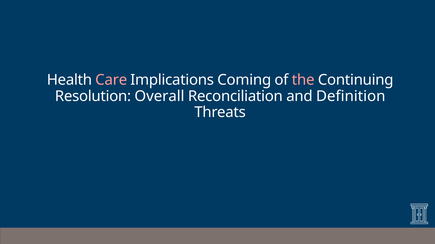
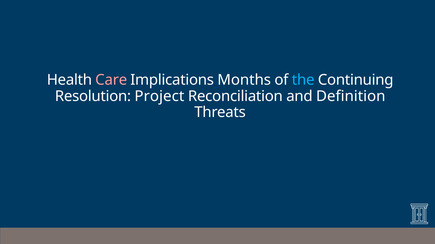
Coming: Coming -> Months (244, 80)
the colour: pink -> light blue (303, 80)
Overall: Overall -> Project (159, 96)
